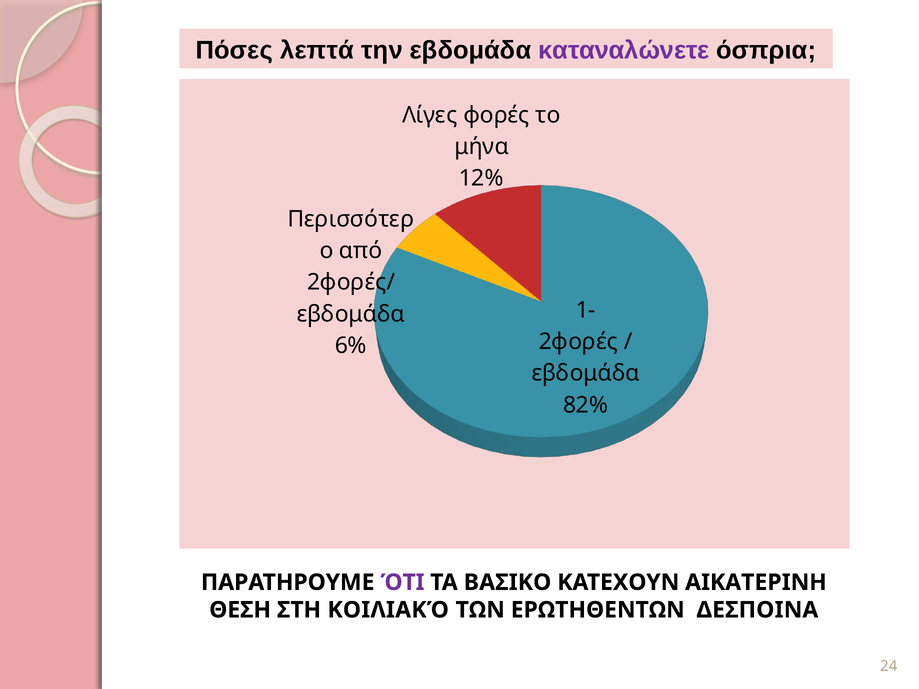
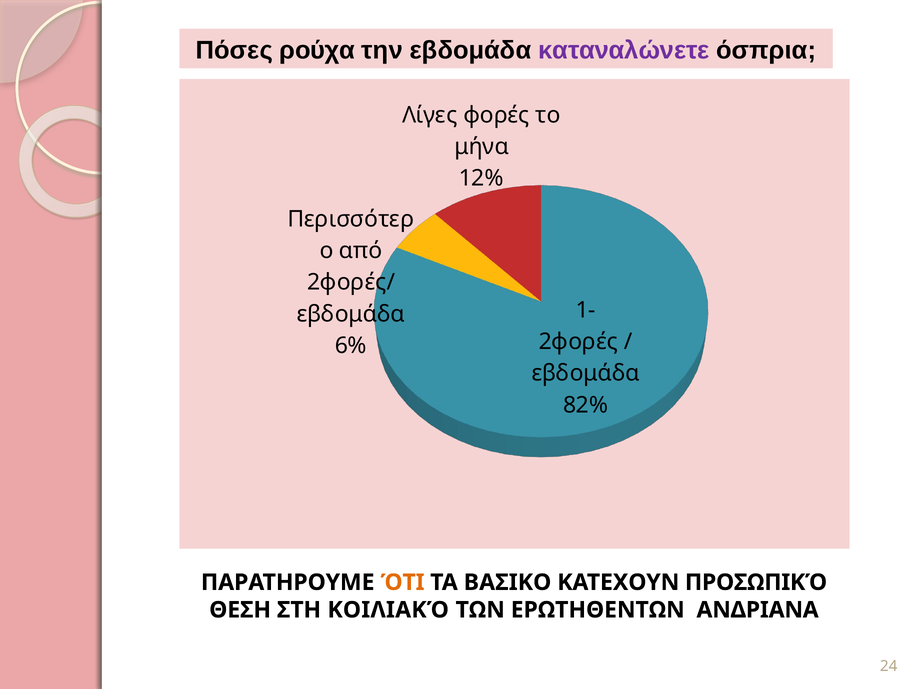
λεπτά: λεπτά -> ρούχα (317, 50)
ΌΤΙ colour: purple -> orange (403, 583)
ΑΙΚΑΤΕΡΙΝΗ: ΑΙΚΑΤΕΡΙΝΗ -> ΠΡΟΣΩΠΙΚΌ (756, 583)
ΔΕΣΠΟΙΝΑ: ΔΕΣΠΟΙΝΑ -> ΑΝΔΡΙΑΝΑ (758, 610)
